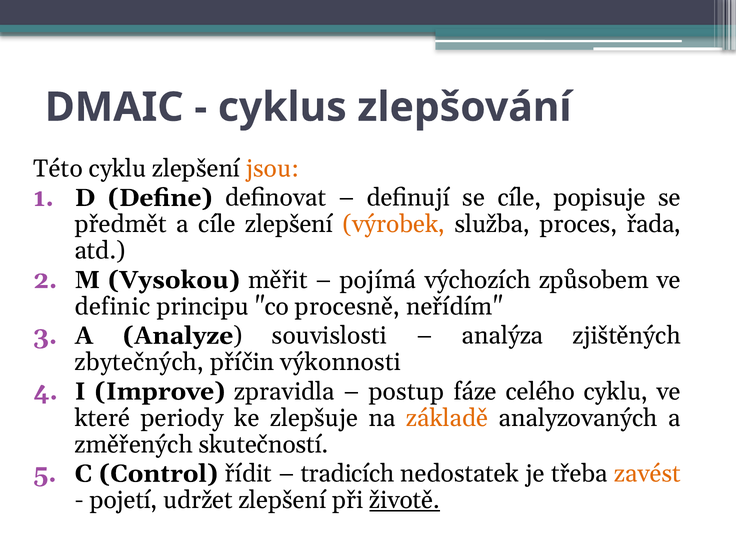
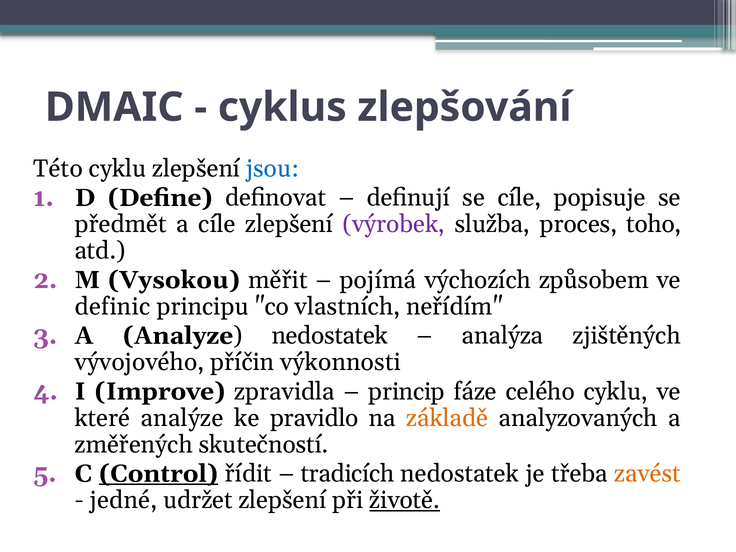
jsou colour: orange -> blue (272, 169)
výrobek colour: orange -> purple (394, 224)
řada: řada -> toho (654, 224)
procesně: procesně -> vlastních (348, 306)
souvislosti: souvislosti -> nedostatek (330, 336)
zbytečných: zbytečných -> vývojového (140, 362)
postup: postup -> princip (407, 391)
periody: periody -> analýze (182, 418)
zlepšuje: zlepšuje -> pravidlo (314, 418)
Control underline: none -> present (159, 474)
pojetí: pojetí -> jedné (123, 500)
